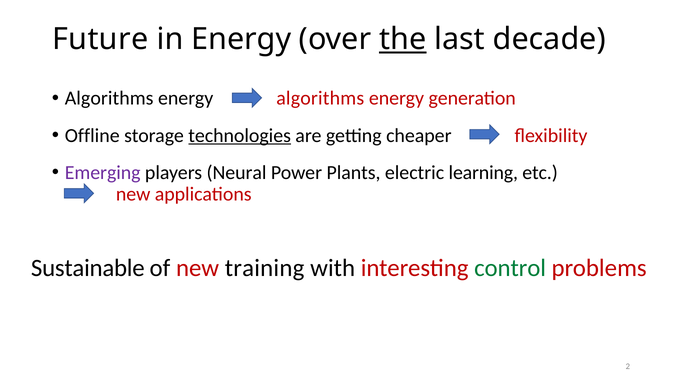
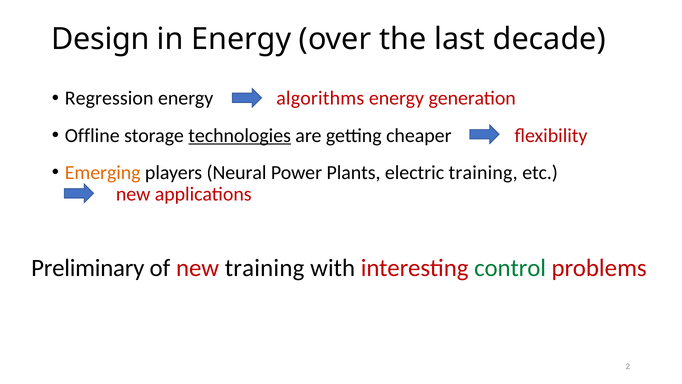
Future: Future -> Design (101, 39)
the underline: present -> none (403, 39)
Algorithms: Algorithms -> Regression (109, 98)
Emerging colour: purple -> orange (103, 172)
electric learning: learning -> training (483, 172)
Sustainable: Sustainable -> Preliminary (88, 268)
